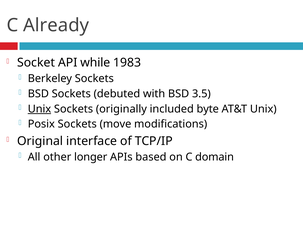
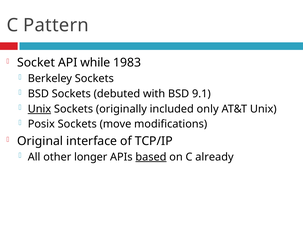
Already: Already -> Pattern (56, 25)
3.5: 3.5 -> 9.1 (201, 94)
byte: byte -> only (208, 109)
based underline: none -> present (151, 157)
domain: domain -> already (214, 157)
